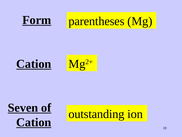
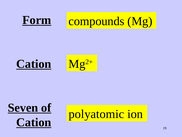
parentheses: parentheses -> compounds (96, 21)
outstanding: outstanding -> polyatomic (96, 114)
